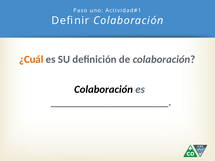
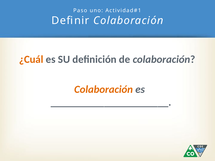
Colaboración colour: black -> orange (104, 90)
